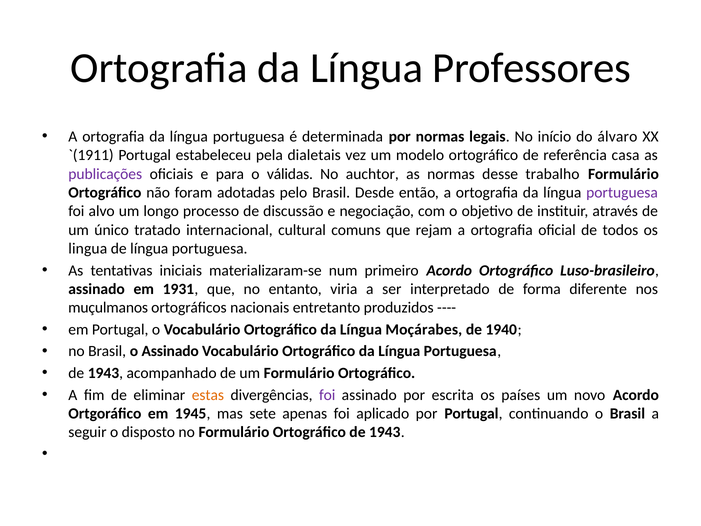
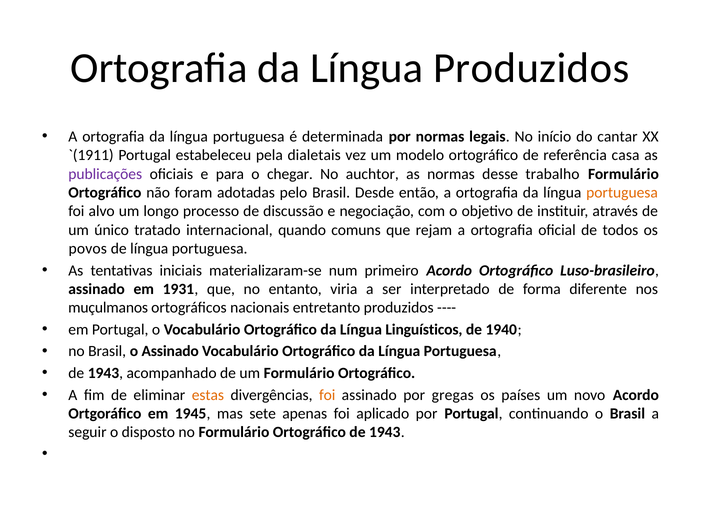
Língua Professores: Professores -> Produzidos (531, 68)
álvaro: álvaro -> cantar (617, 137)
válidas: válidas -> chegar (290, 174)
portuguesa colour: purple -> orange (622, 193)
cultural: cultural -> quando (302, 230)
lingua: lingua -> povos (88, 249)
Moçárabes: Moçárabes -> Linguísticos (424, 329)
foi colour: purple -> orange (327, 395)
escrita: escrita -> gregas (453, 395)
